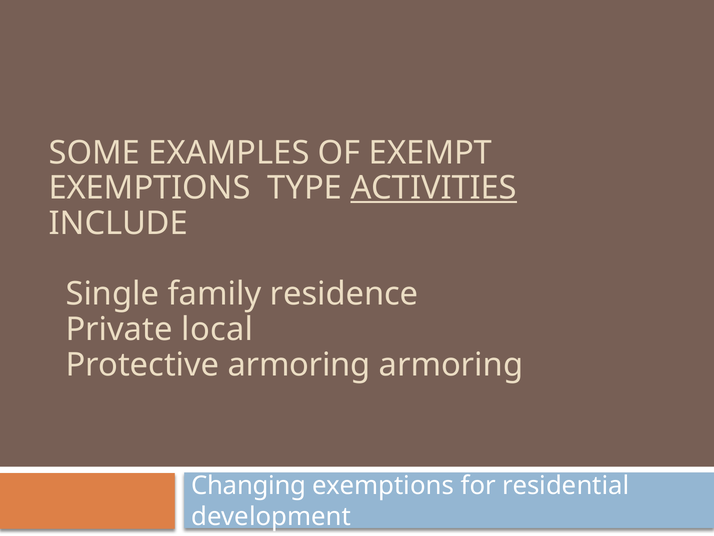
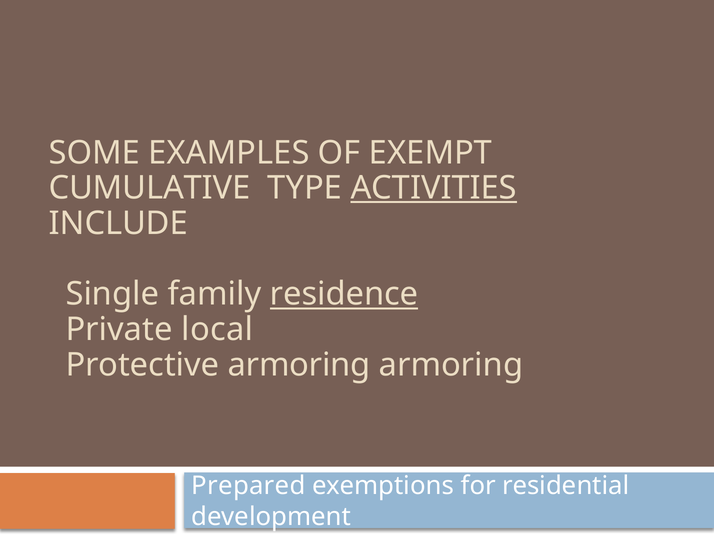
EXEMPTIONS: EXEMPTIONS -> CUMULATIVE (150, 188)
residence underline: none -> present (344, 294)
Changing: Changing -> Prepared (248, 486)
